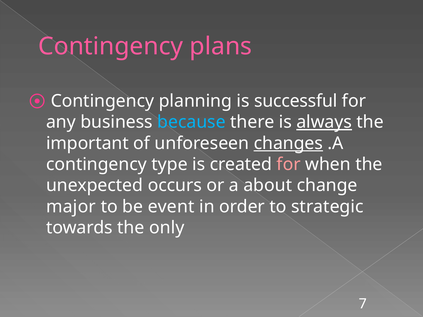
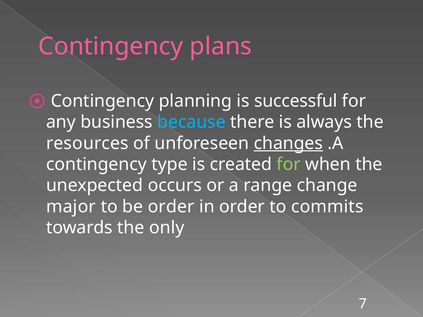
always underline: present -> none (324, 122)
important: important -> resources (87, 143)
for colour: pink -> light green (289, 164)
about: about -> range (268, 186)
be event: event -> order (171, 207)
strategic: strategic -> commits (327, 207)
